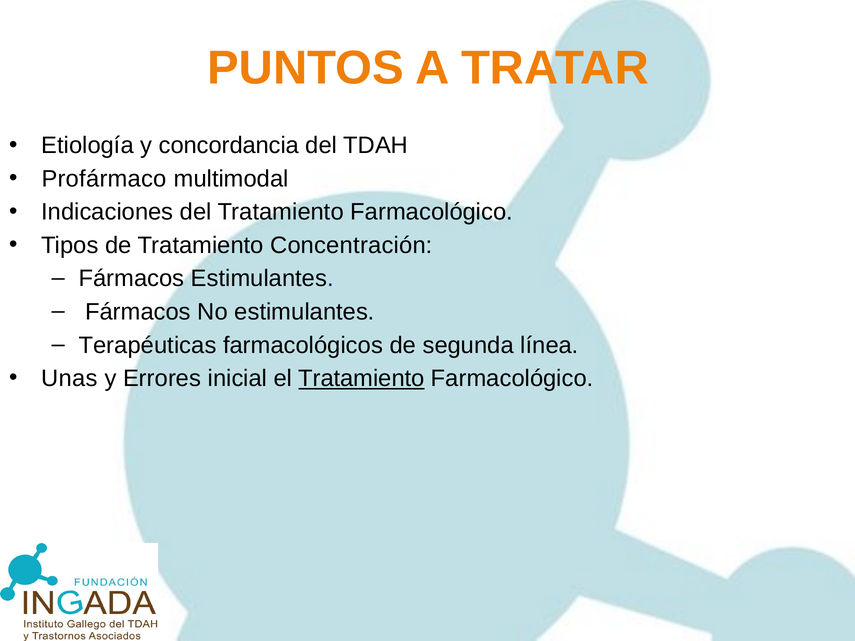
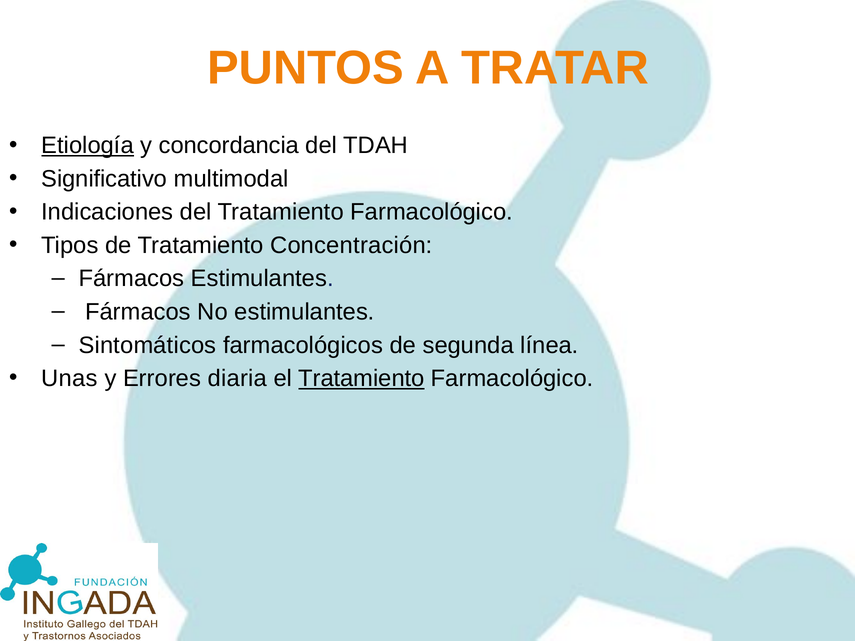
Etiología underline: none -> present (88, 146)
Profármaco: Profármaco -> Significativo (104, 179)
Terapéuticas: Terapéuticas -> Sintomáticos (147, 345)
inicial: inicial -> diaria (237, 379)
